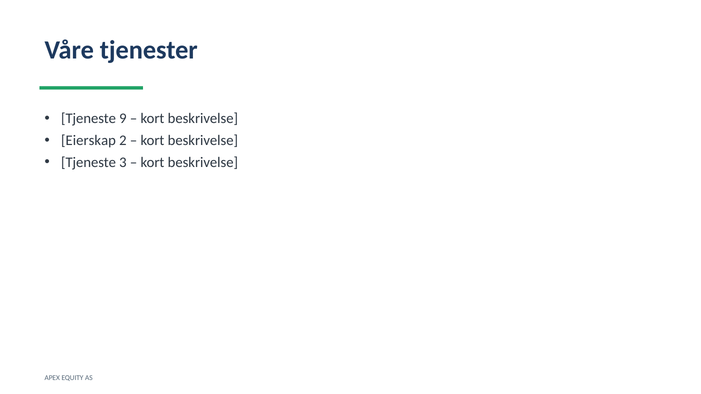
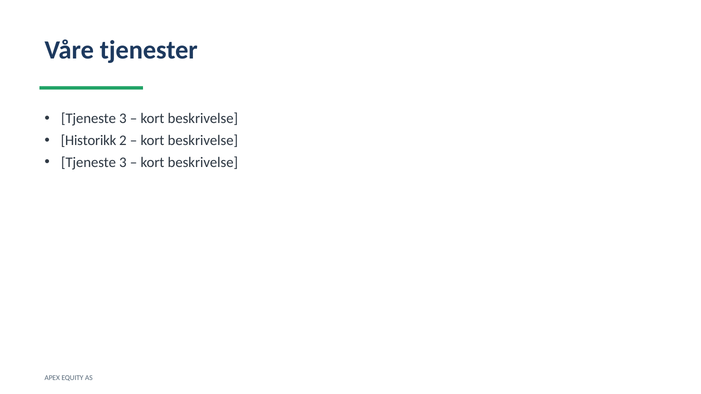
9: 9 -> 3 (123, 119)
Eierskap: Eierskap -> Historikk (89, 141)
